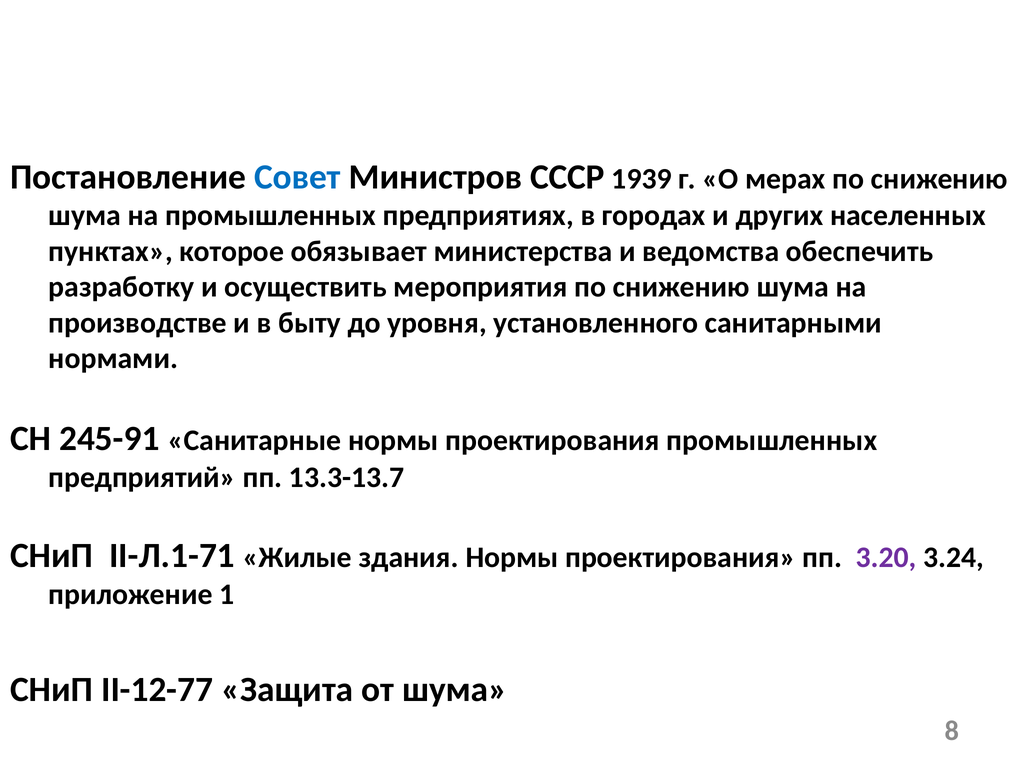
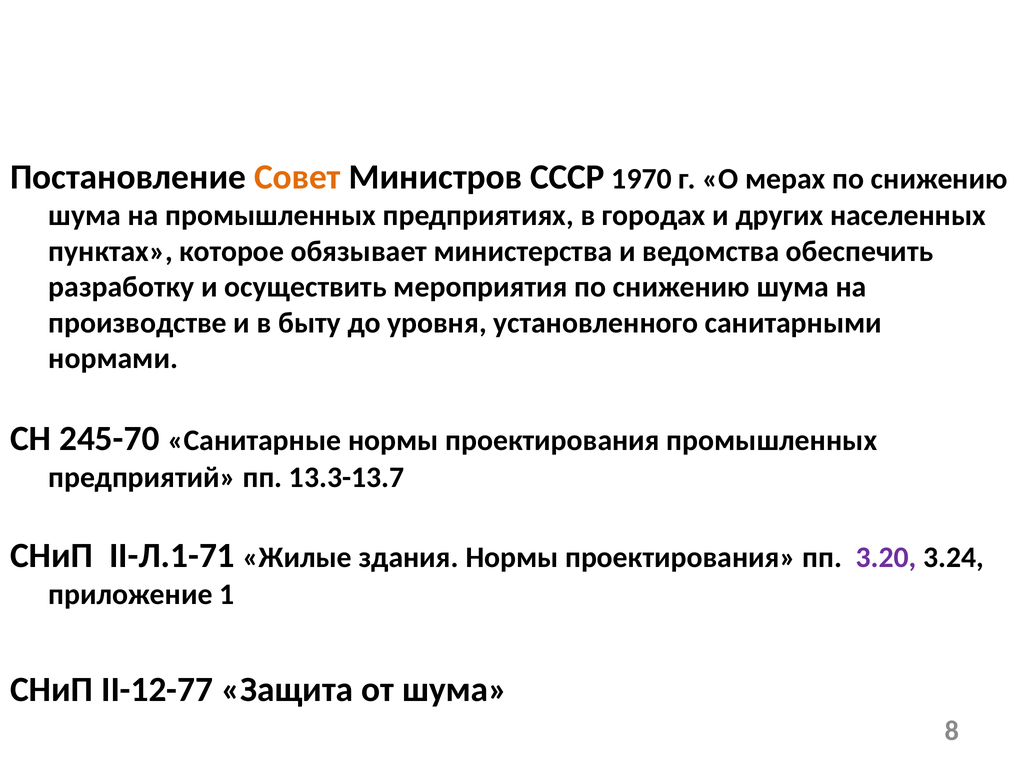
Совет colour: blue -> orange (297, 177)
1939: 1939 -> 1970 (642, 179)
245-91: 245-91 -> 245-70 (109, 439)
